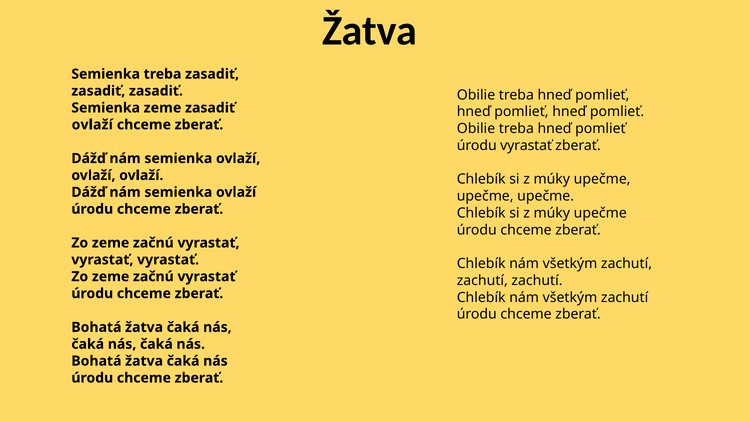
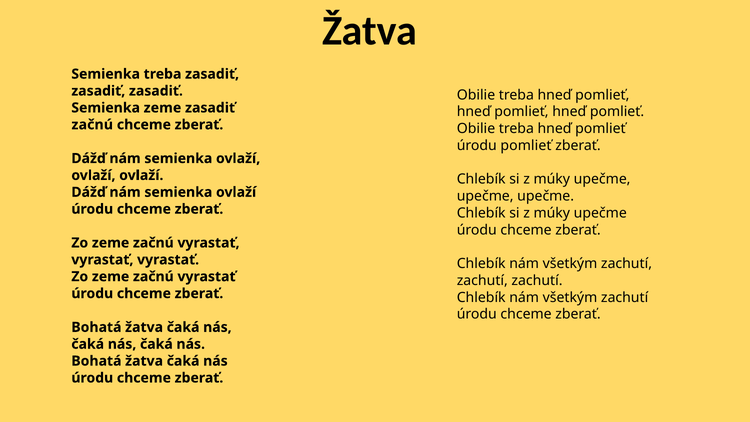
ovlaží: ovlaží -> začnú (92, 125)
úrodu vyrastať: vyrastať -> pomlieť (526, 145)
